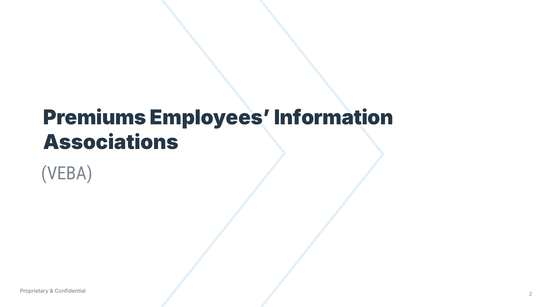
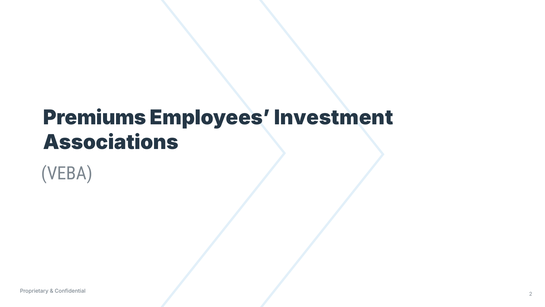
Information: Information -> Investment (334, 118)
